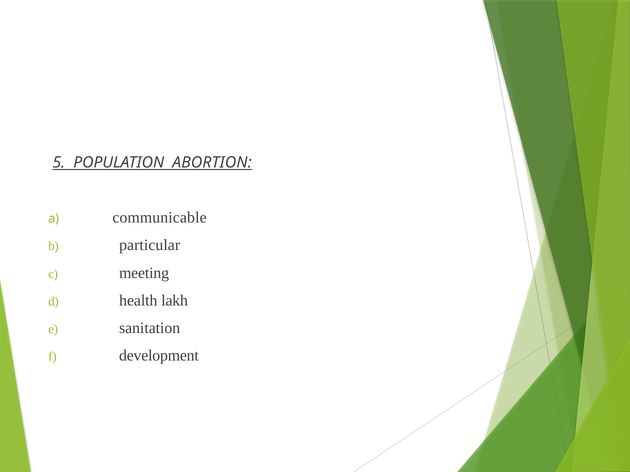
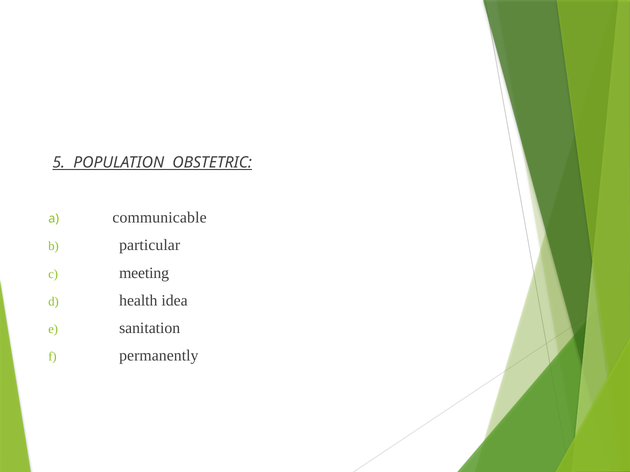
ABORTION: ABORTION -> OBSTETRIC (212, 163)
lakh: lakh -> idea (175, 301)
development: development -> permanently (159, 356)
